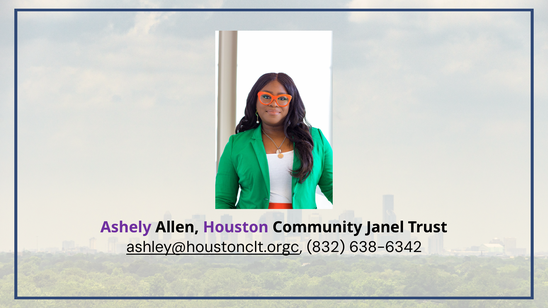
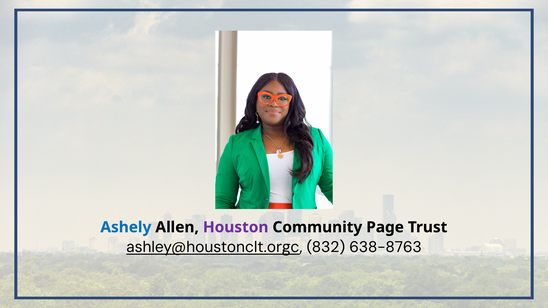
Ashely colour: purple -> blue (126, 227)
Janel: Janel -> Page (385, 227)
638-6342: 638-6342 -> 638-8763 (386, 247)
